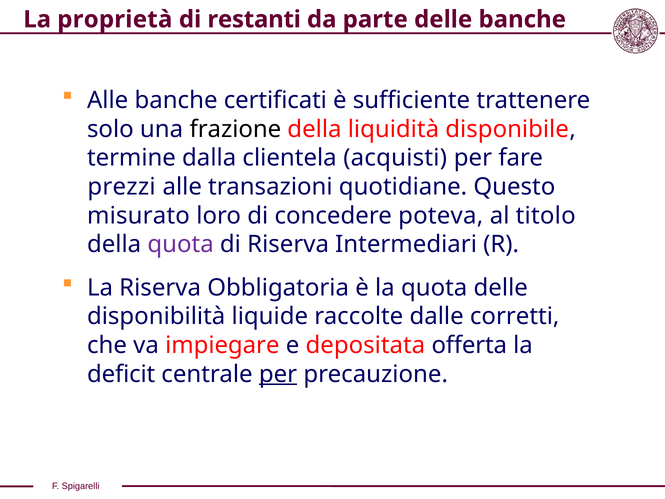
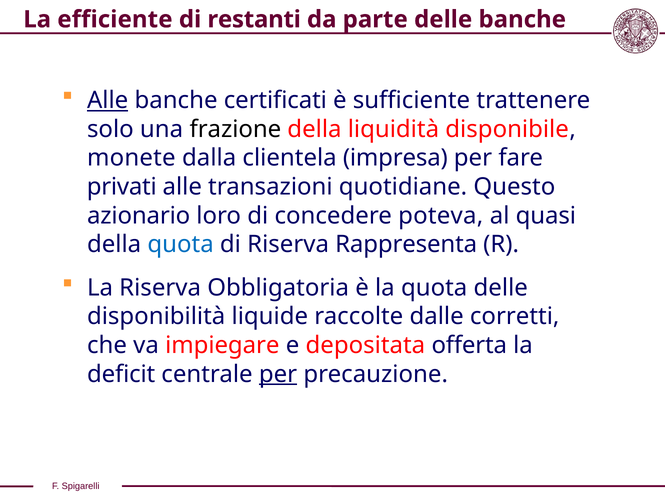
proprietà: proprietà -> efficiente (115, 19)
Alle underline: none -> present (108, 100)
termine: termine -> monete (131, 158)
acquisti: acquisti -> impresa (395, 158)
prezzi: prezzi -> privati (122, 187)
misurato: misurato -> azionario (139, 216)
titolo: titolo -> quasi (546, 216)
quota colour: purple -> blue (181, 244)
Intermediari: Intermediari -> Rappresenta (406, 244)
